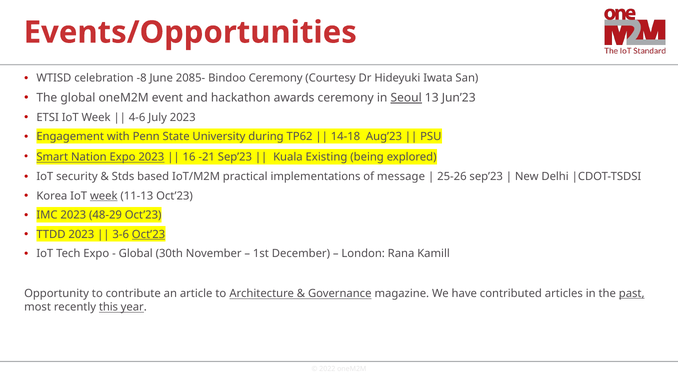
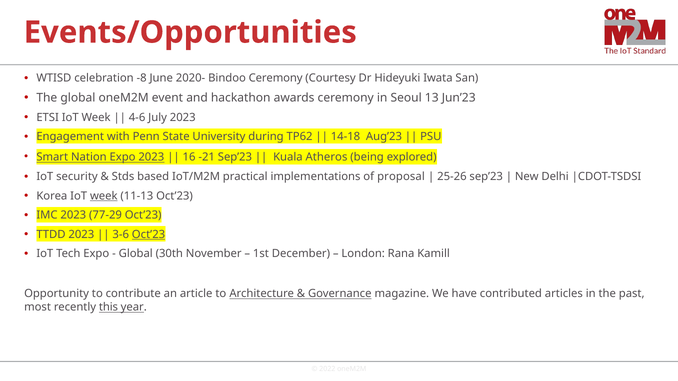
2085-: 2085- -> 2020- (191, 78)
Seoul underline: present -> none (406, 98)
Existing: Existing -> Atheros (326, 157)
message: message -> proposal (401, 177)
48-29: 48-29 -> 77-29 (106, 215)
past underline: present -> none (632, 294)
